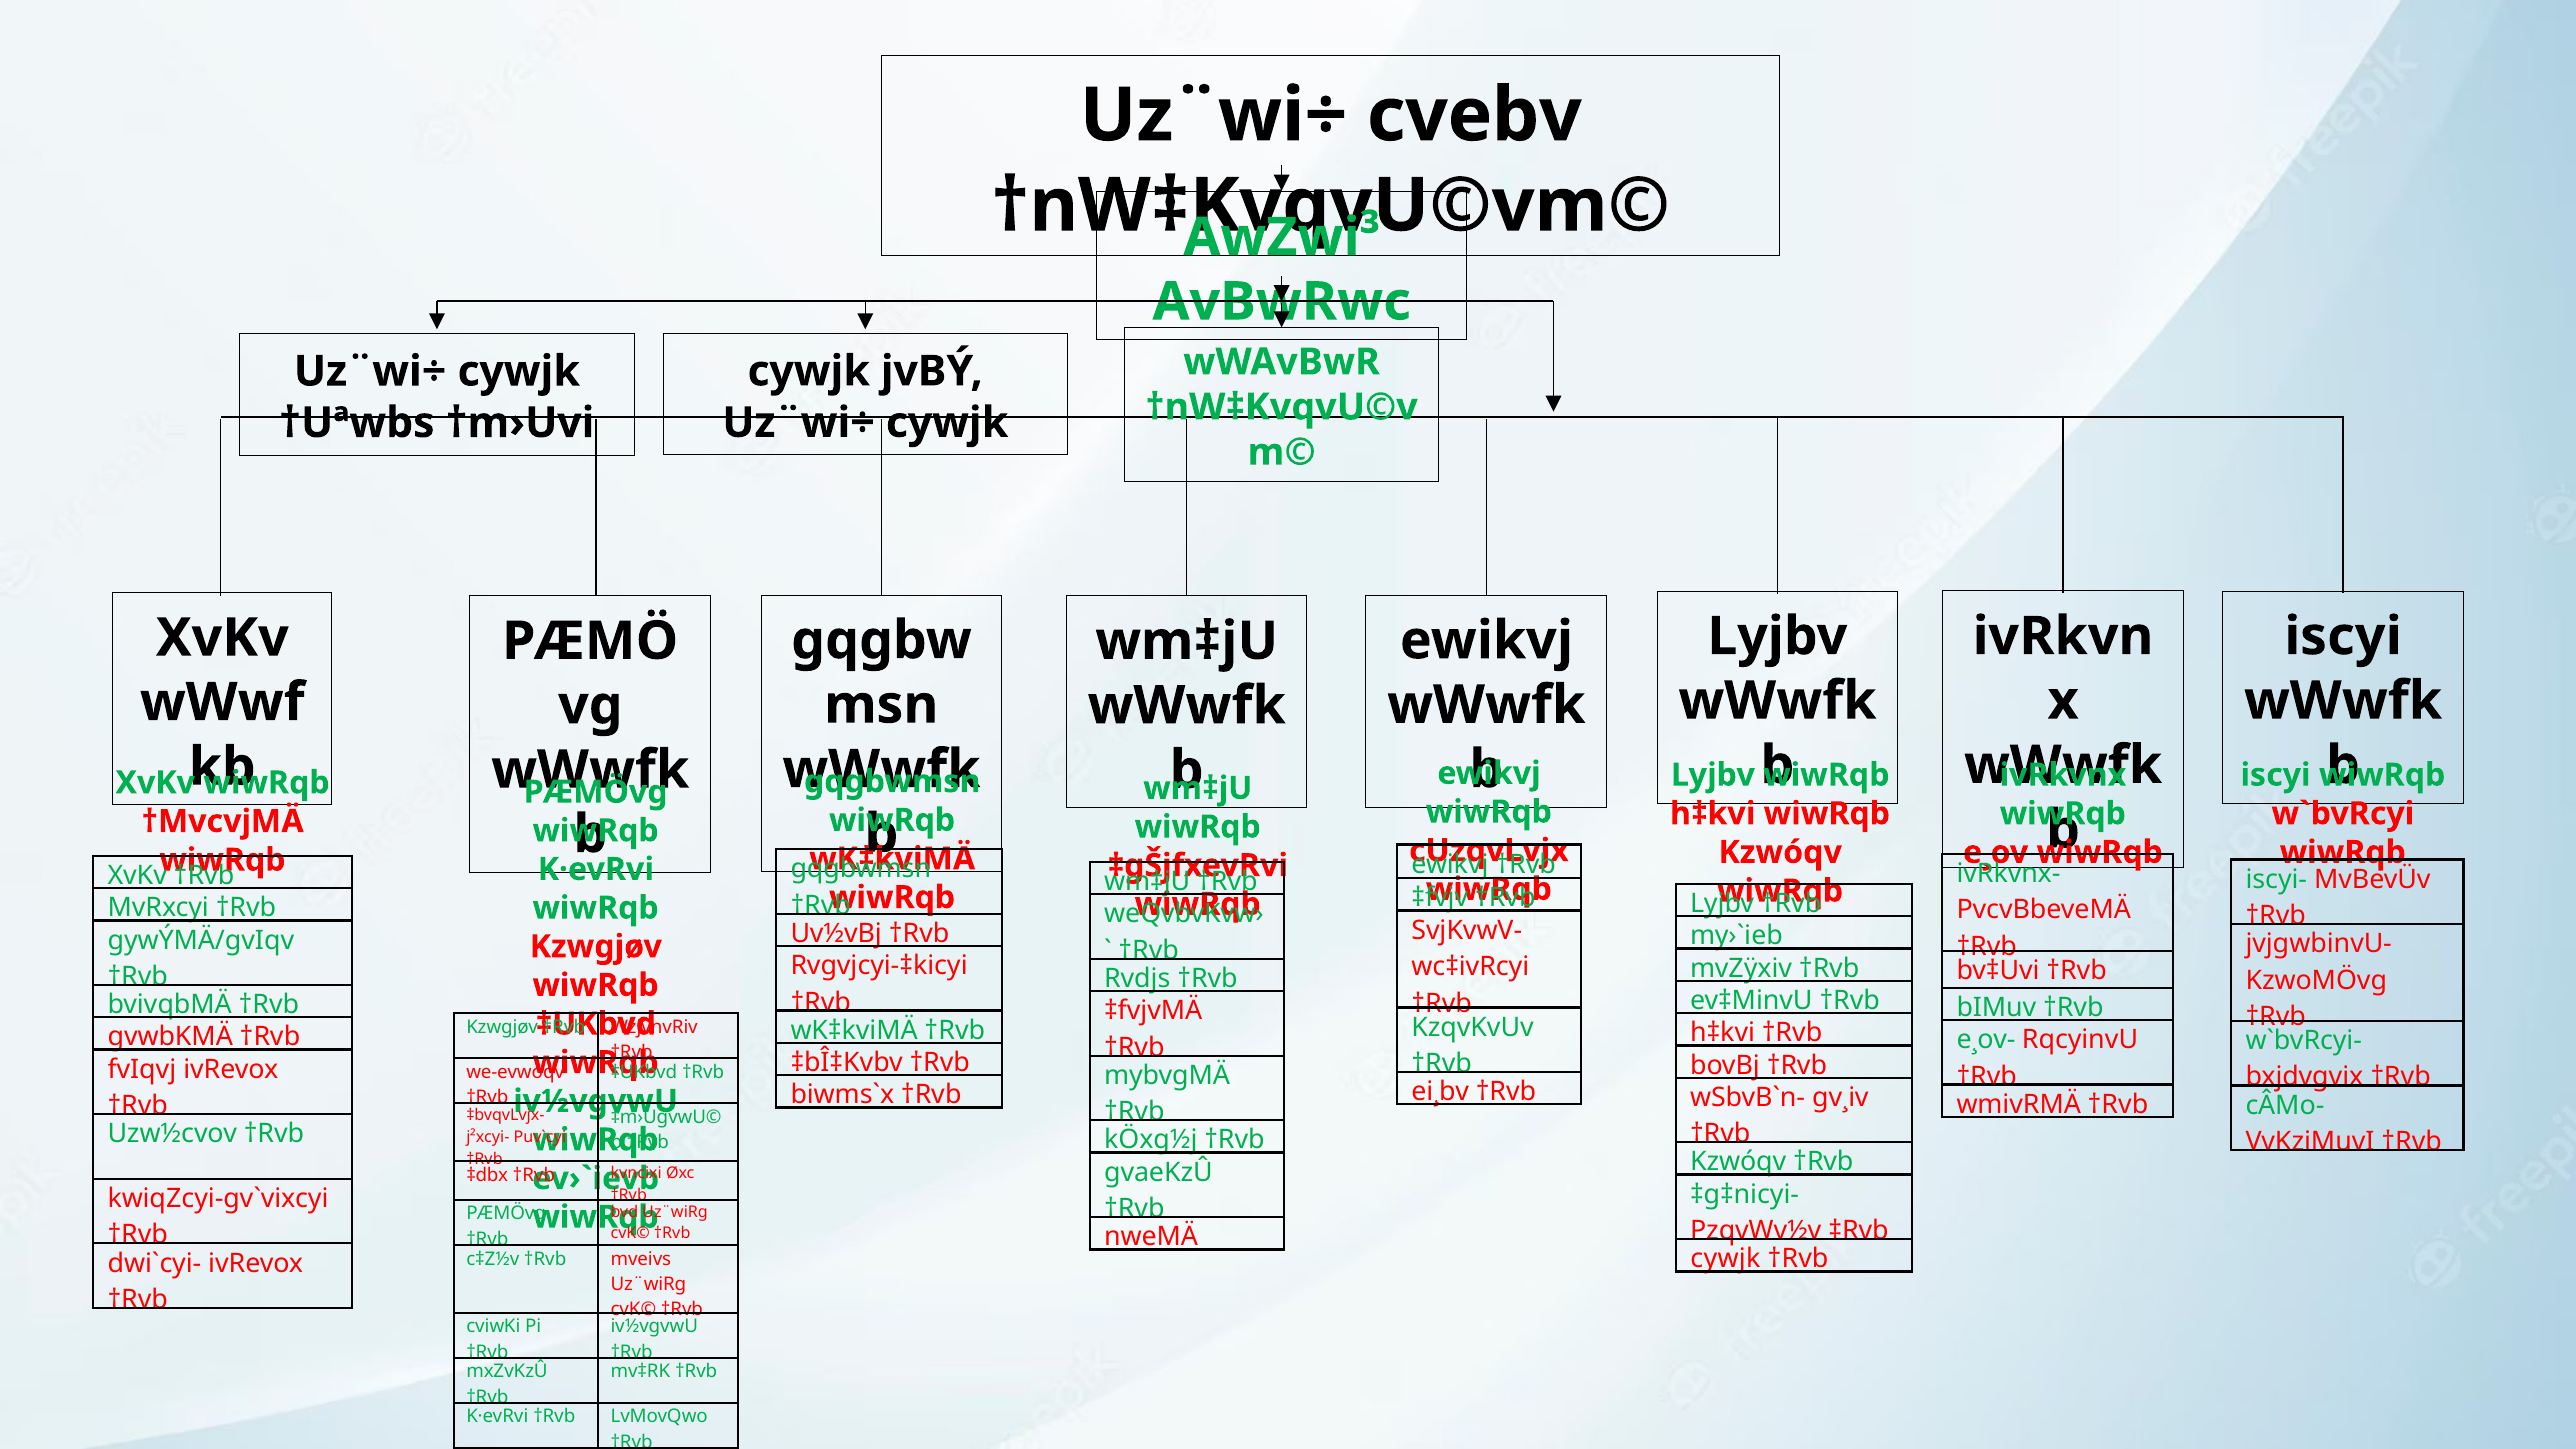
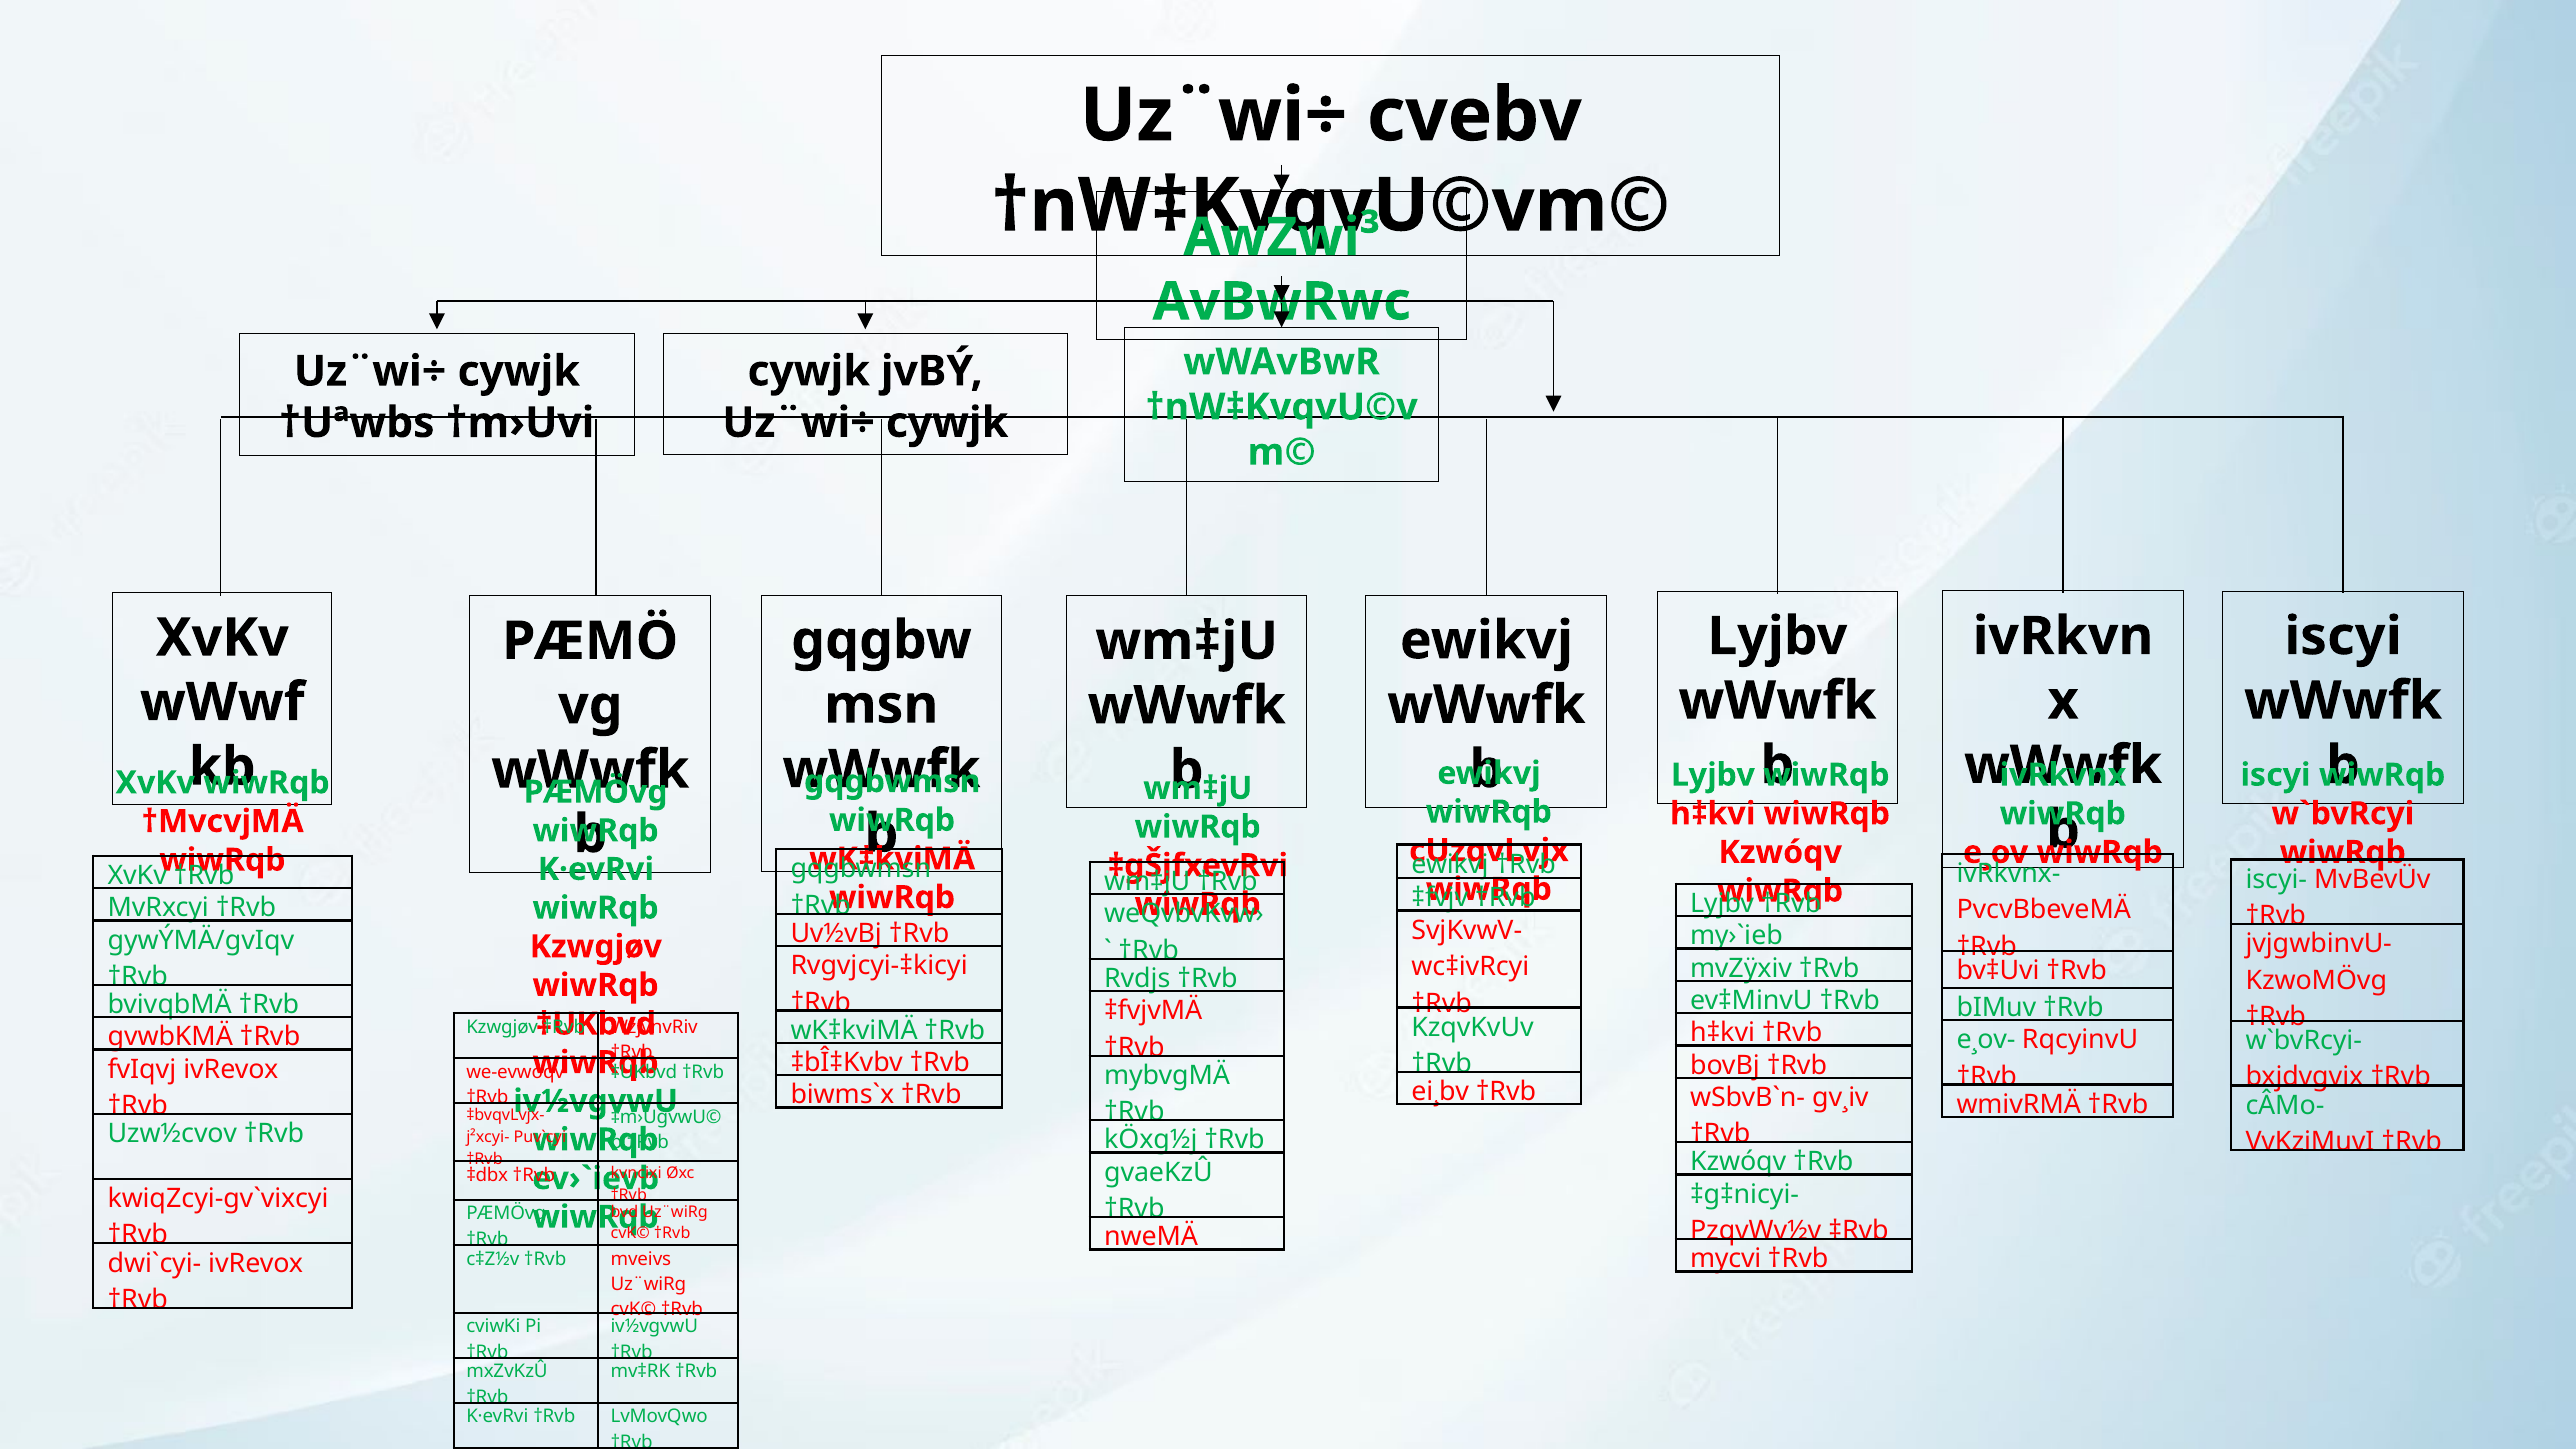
cywjk: cywjk -> mycvi (1726, 1259)
